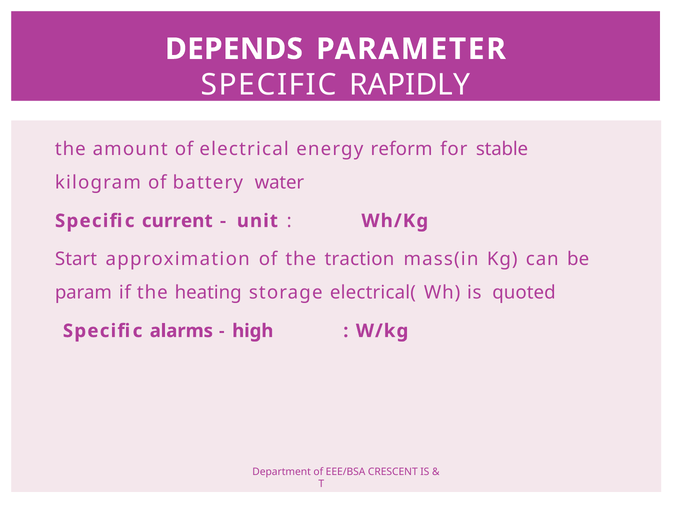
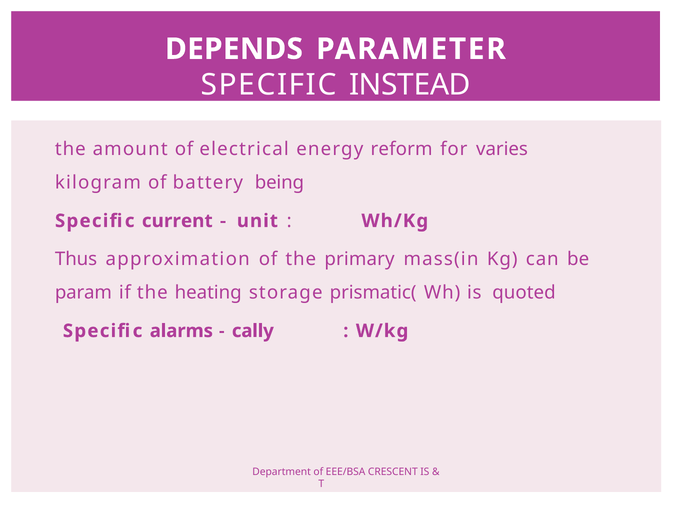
RAPIDLY: RAPIDLY -> INSTEAD (410, 85)
stable: stable -> varies (502, 149)
water: water -> being (279, 183)
Start: Start -> Thus (76, 259)
traction: traction -> primary (359, 259)
electrical(: electrical( -> prismatic( (373, 293)
high: high -> cally (253, 331)
